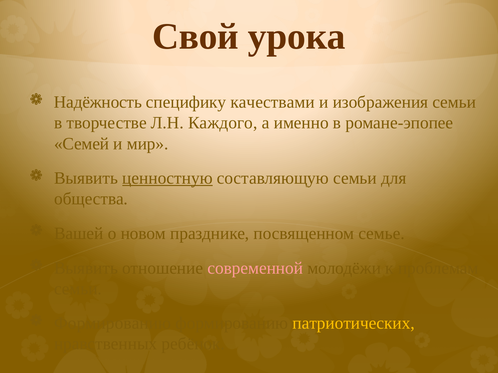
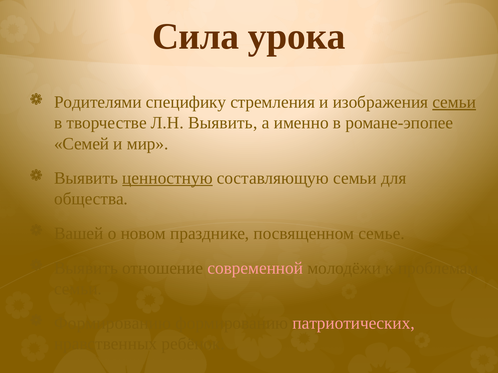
Свой: Свой -> Сила (196, 36)
Надёжность: Надёжность -> Родителями (98, 102)
качествами: качествами -> стремления (273, 102)
семьи underline: none -> present (454, 102)
Л.Н Каждого: Каждого -> Выявить (223, 123)
патриотических colour: yellow -> pink (354, 324)
